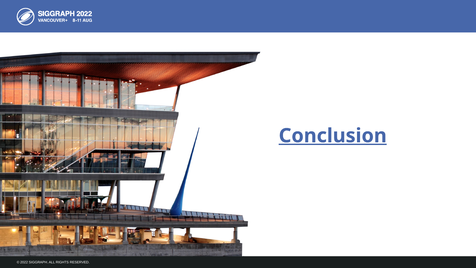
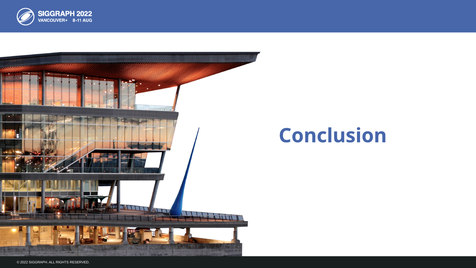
Conclusion underline: present -> none (333, 136)
